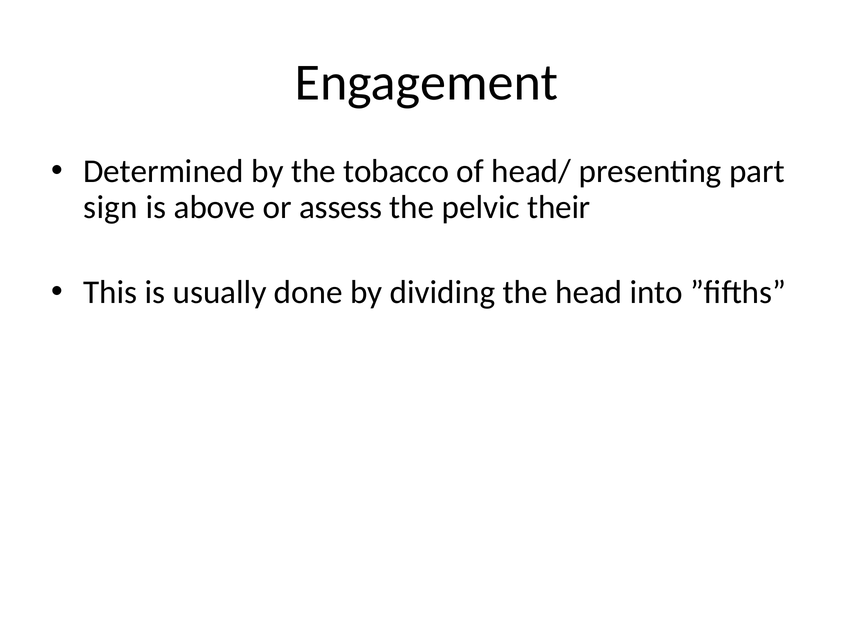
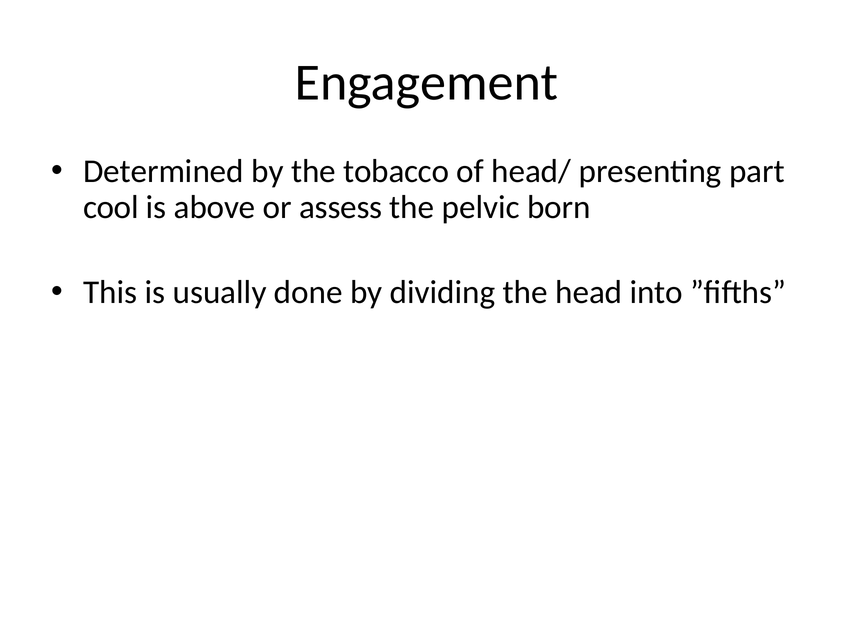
sign: sign -> cool (111, 207)
their: their -> born (559, 207)
